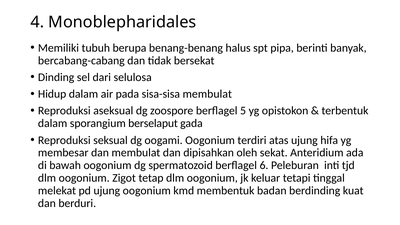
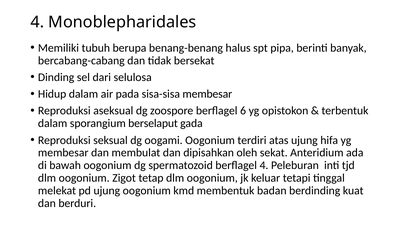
sisa-sisa membulat: membulat -> membesar (207, 94)
5: 5 -> 6 (243, 111)
berflagel 6: 6 -> 4 (264, 165)
